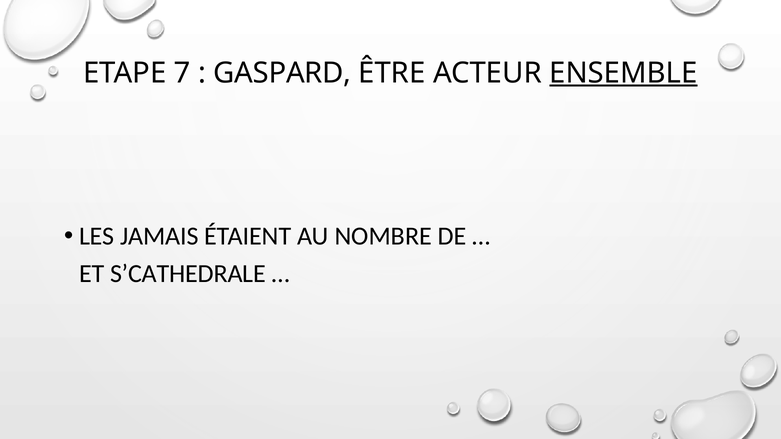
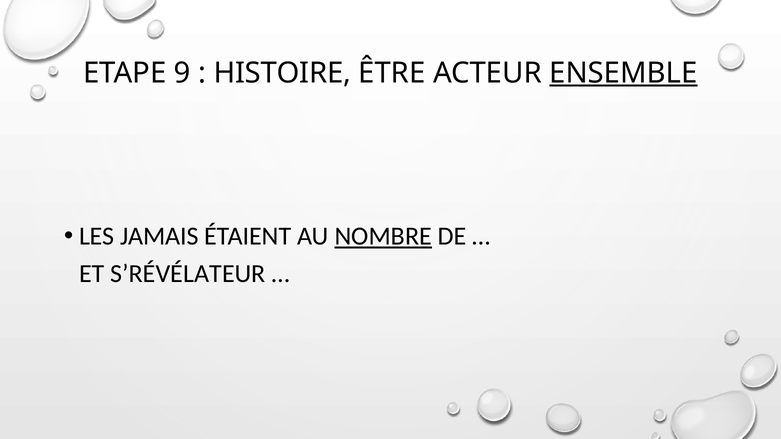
7: 7 -> 9 (182, 73)
GASPARD: GASPARD -> HISTOIRE (282, 73)
NOMBRE underline: none -> present (383, 236)
S’CATHEDRALE: S’CATHEDRALE -> S’RÉVÉLATEUR (188, 274)
